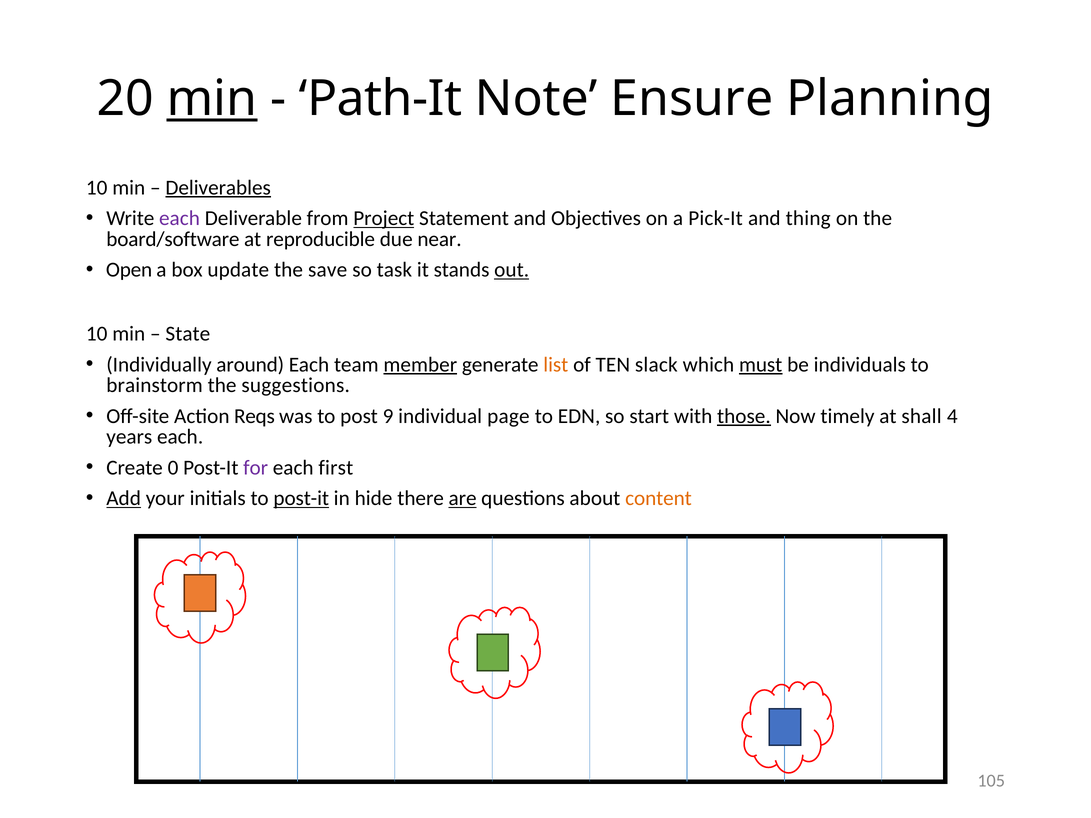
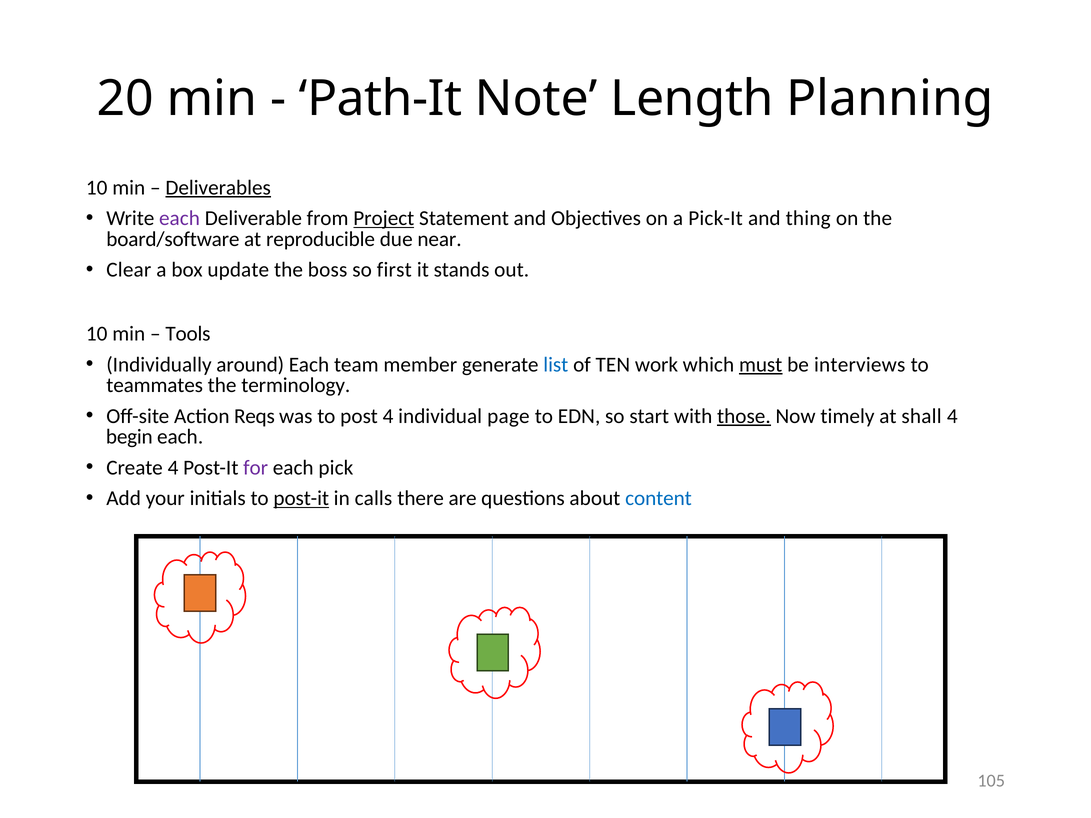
min underline: present -> none (212, 99)
Ensure: Ensure -> Length (692, 99)
Open: Open -> Clear (129, 270)
save: save -> boss (328, 270)
task: task -> first (394, 270)
out underline: present -> none (512, 270)
State: State -> Tools (188, 334)
member underline: present -> none (420, 365)
list colour: orange -> blue (556, 365)
slack: slack -> work (656, 365)
individuals: individuals -> interviews (860, 365)
brainstorm: brainstorm -> teammates (155, 385)
suggestions: suggestions -> terminology (296, 385)
post 9: 9 -> 4 (388, 416)
years: years -> begin (129, 437)
Create 0: 0 -> 4 (173, 468)
first: first -> pick (336, 468)
Add underline: present -> none (124, 499)
hide: hide -> calls (373, 499)
are underline: present -> none (463, 499)
content colour: orange -> blue (659, 499)
